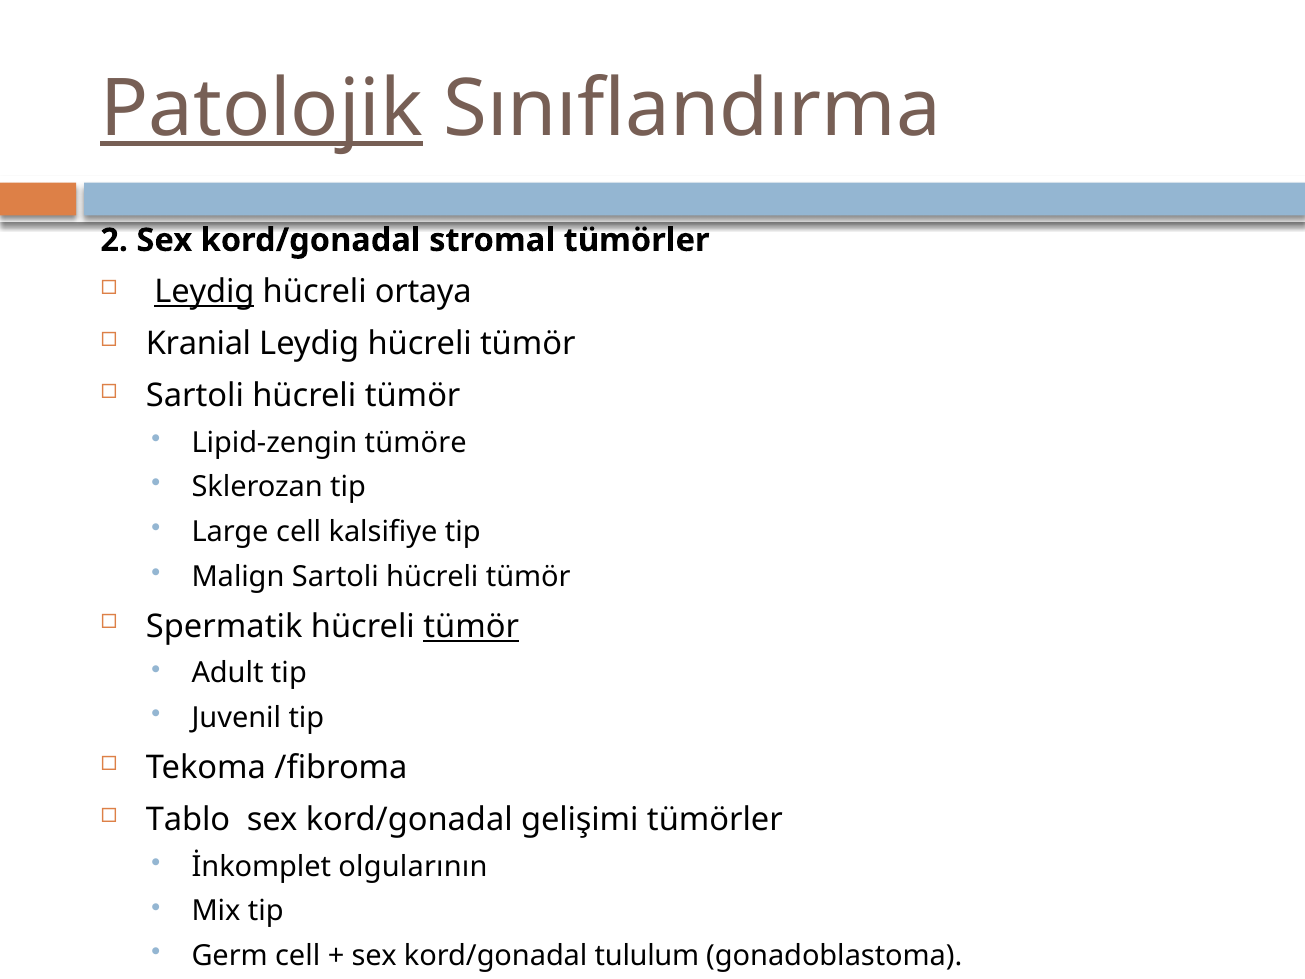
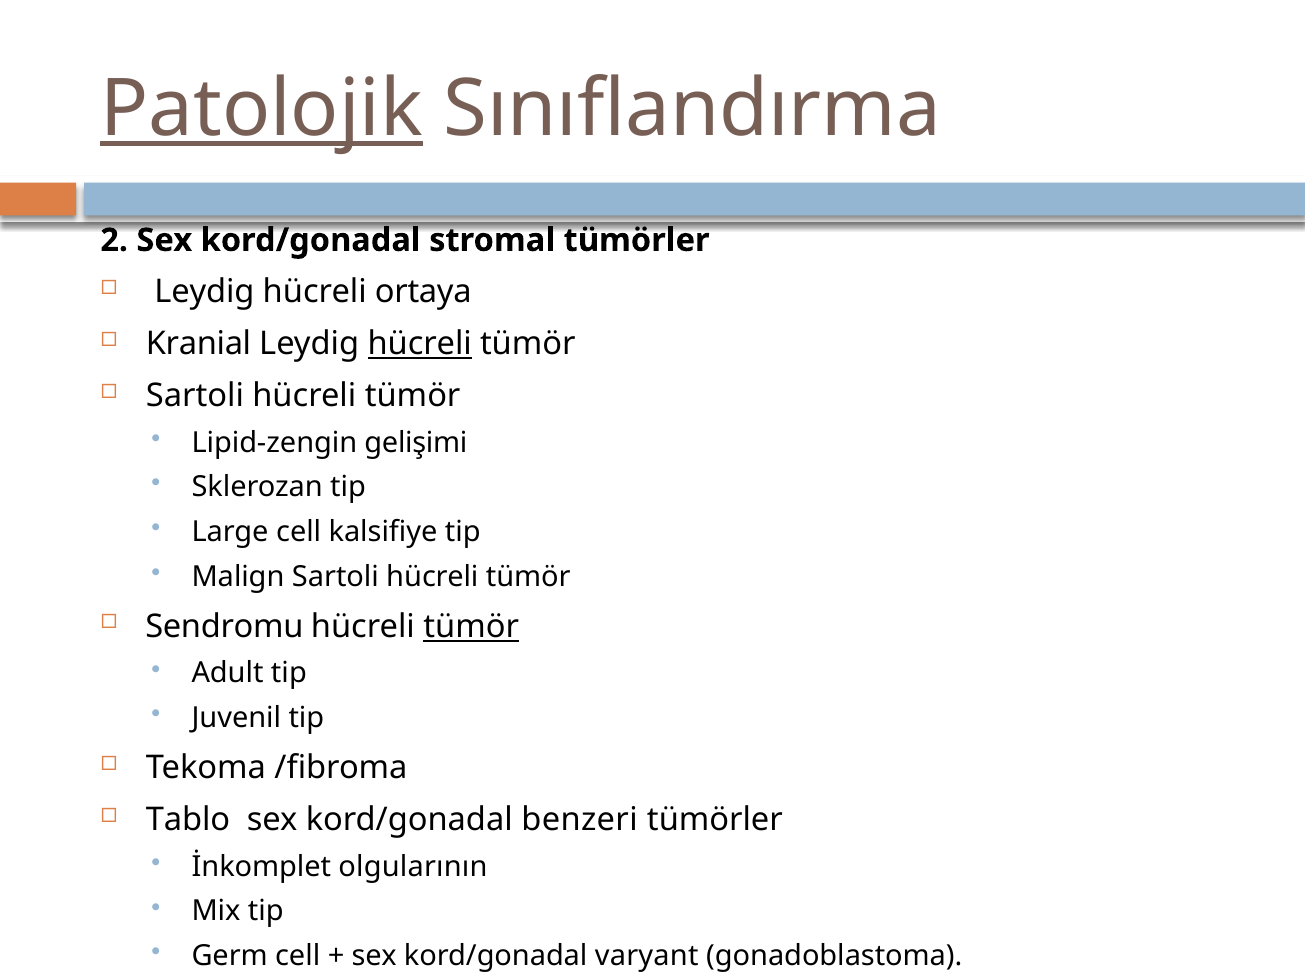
Leydig underline: present -> none (204, 292)
hücreli underline: none -> present (420, 344)
tümöre: tümöre -> gelişimi (416, 442)
Spermatik: Spermatik -> Sendromu (224, 627)
gelişimi: gelişimi -> benzeri (580, 820)
tululum: tululum -> varyant (647, 956)
